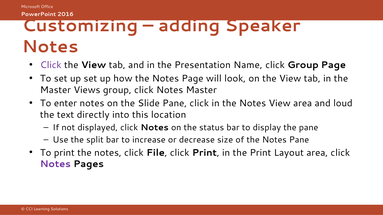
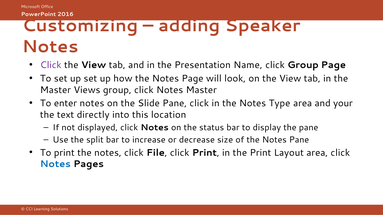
Notes View: View -> Type (280, 103)
loud: loud -> your (343, 103)
Notes colour: purple -> blue (55, 164)
